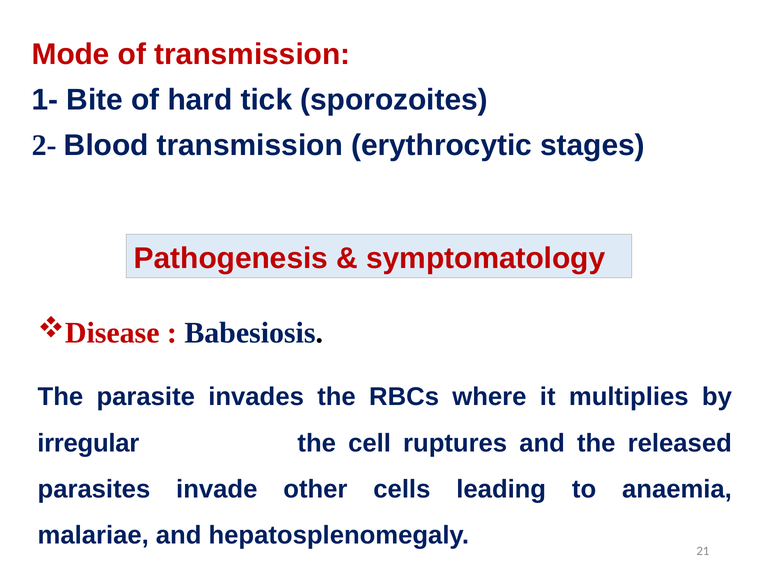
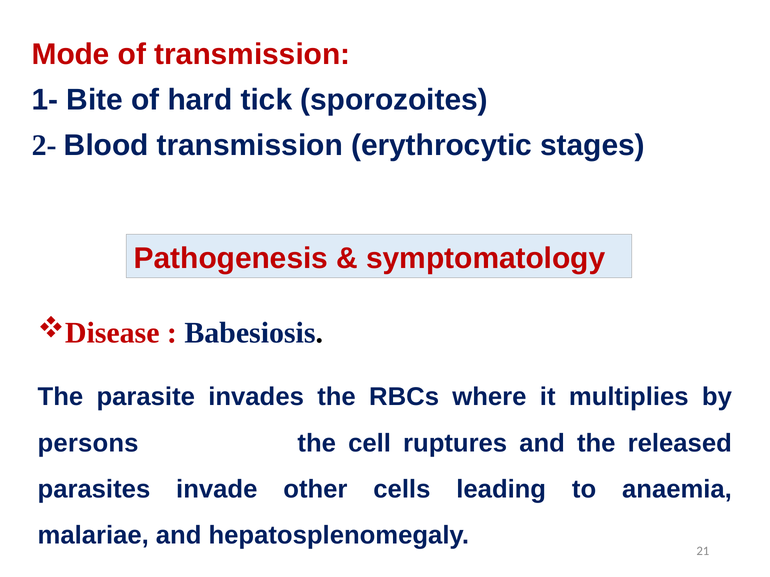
irregular: irregular -> persons (88, 443)
